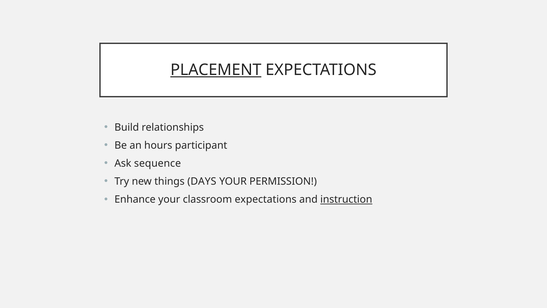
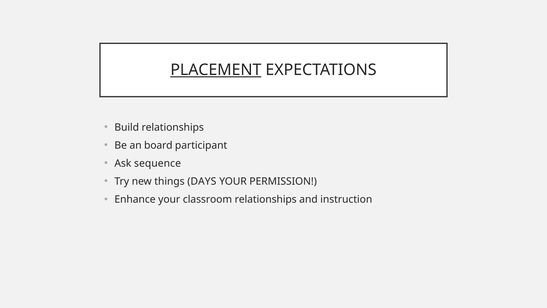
hours: hours -> board (158, 145)
classroom expectations: expectations -> relationships (266, 199)
instruction underline: present -> none (346, 199)
